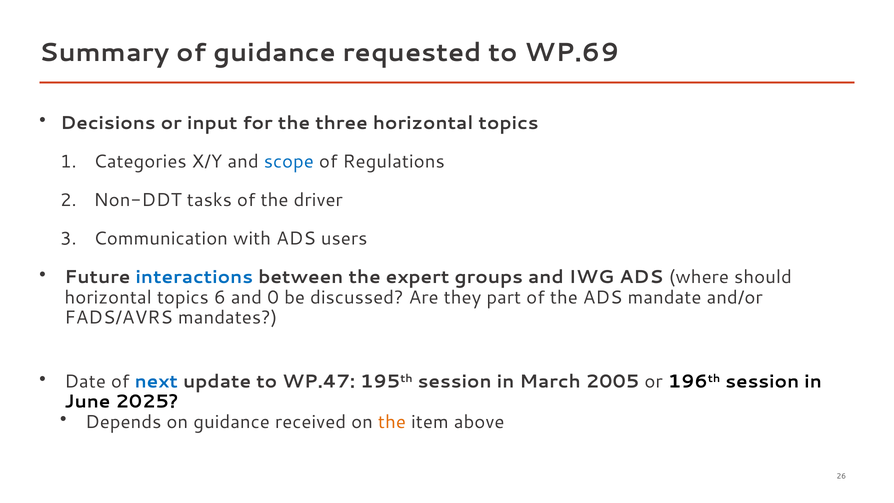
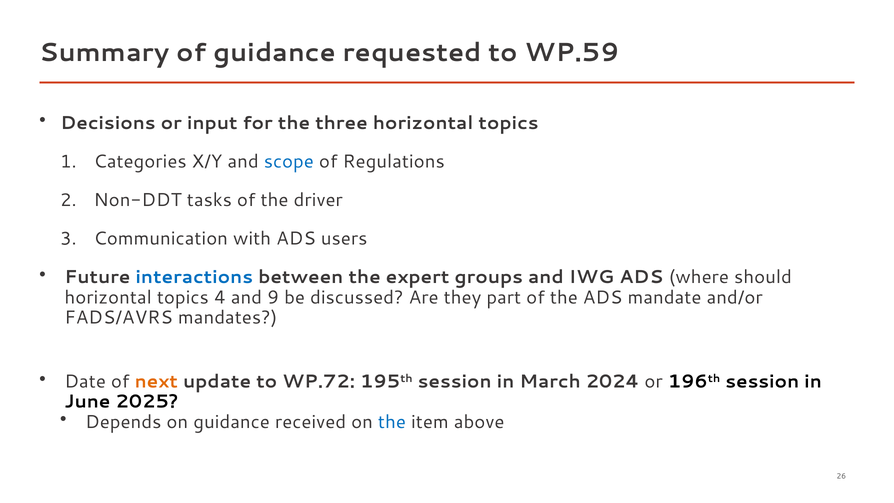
WP.69: WP.69 -> WP.59 (572, 52)
6: 6 -> 4 (220, 297)
0: 0 -> 9 (273, 297)
next colour: blue -> orange (156, 382)
WP.47: WP.47 -> WP.72 (319, 382)
2005: 2005 -> 2024 (613, 382)
the colour: orange -> blue (392, 422)
